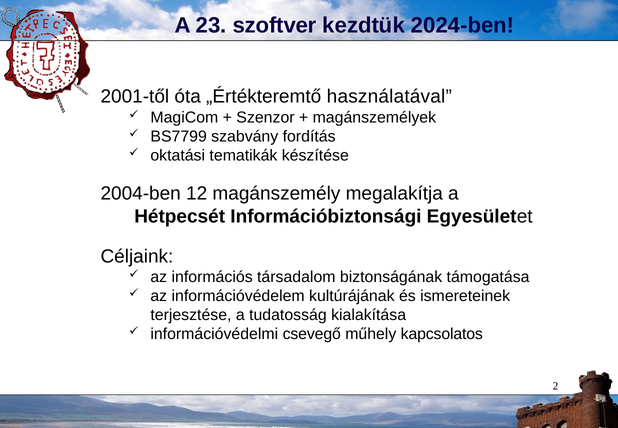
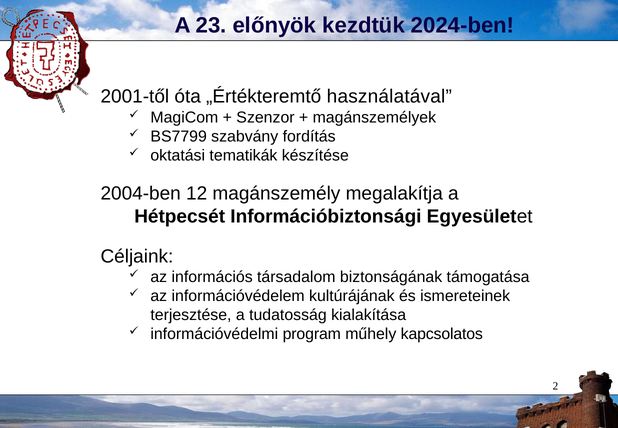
szoftver: szoftver -> előnyök (274, 25)
csevegő: csevegő -> program (312, 334)
